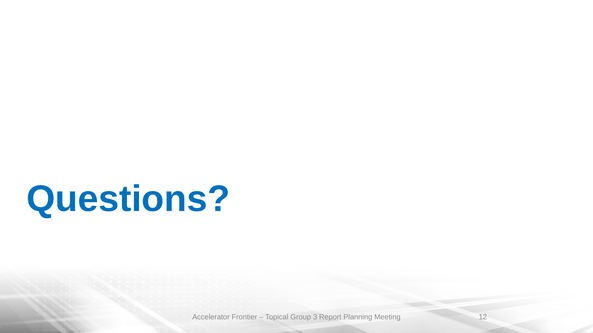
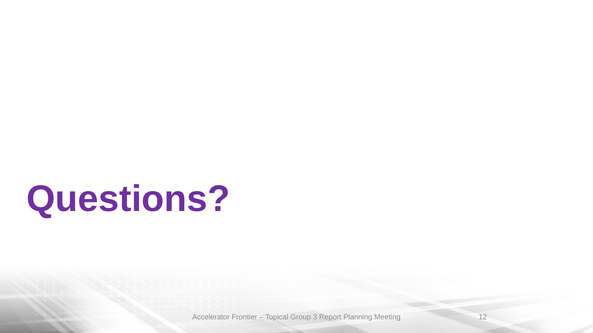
Questions colour: blue -> purple (128, 199)
